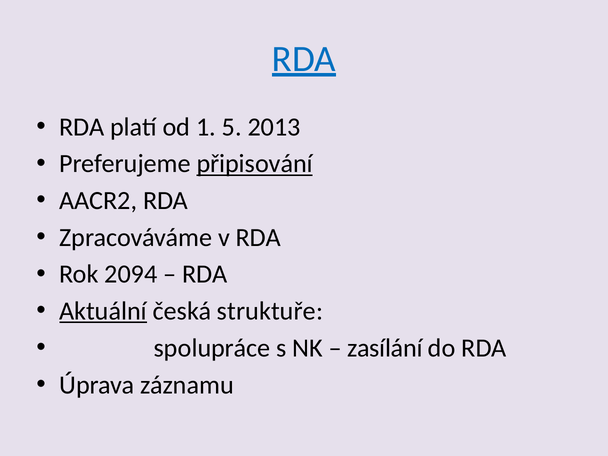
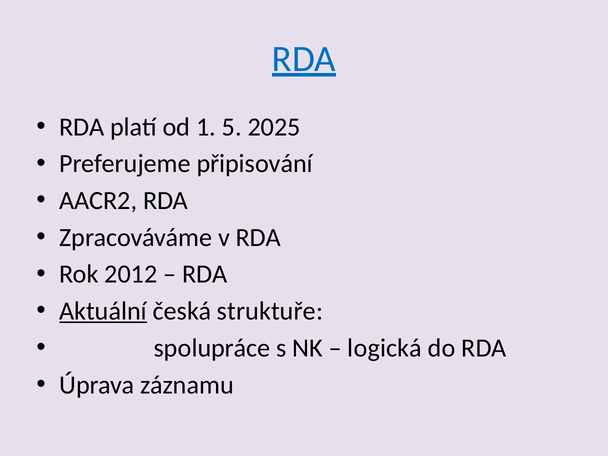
2013: 2013 -> 2025 (274, 127)
připisování underline: present -> none (255, 164)
2094: 2094 -> 2012 (131, 274)
zasílání: zasílání -> logická (385, 348)
